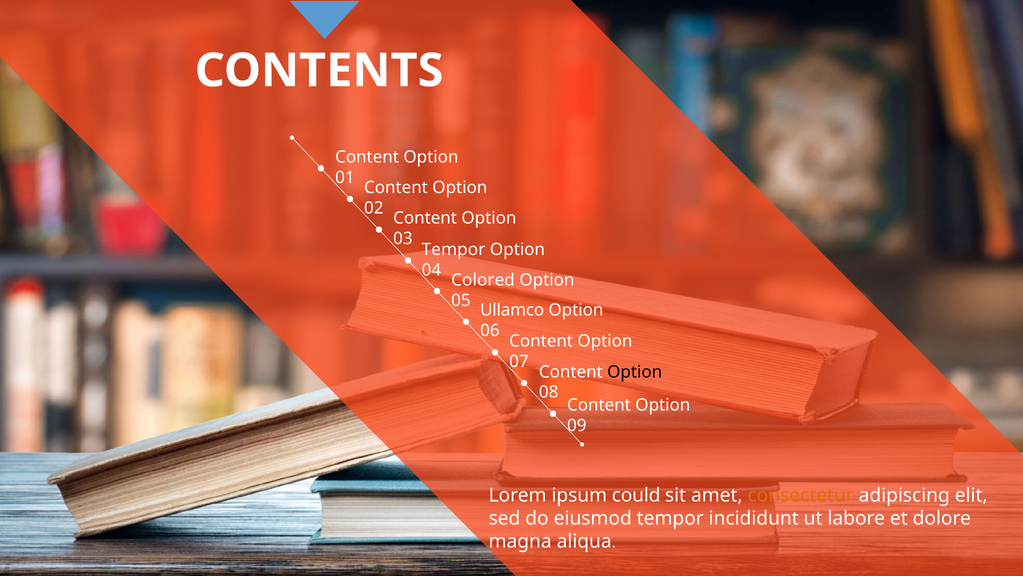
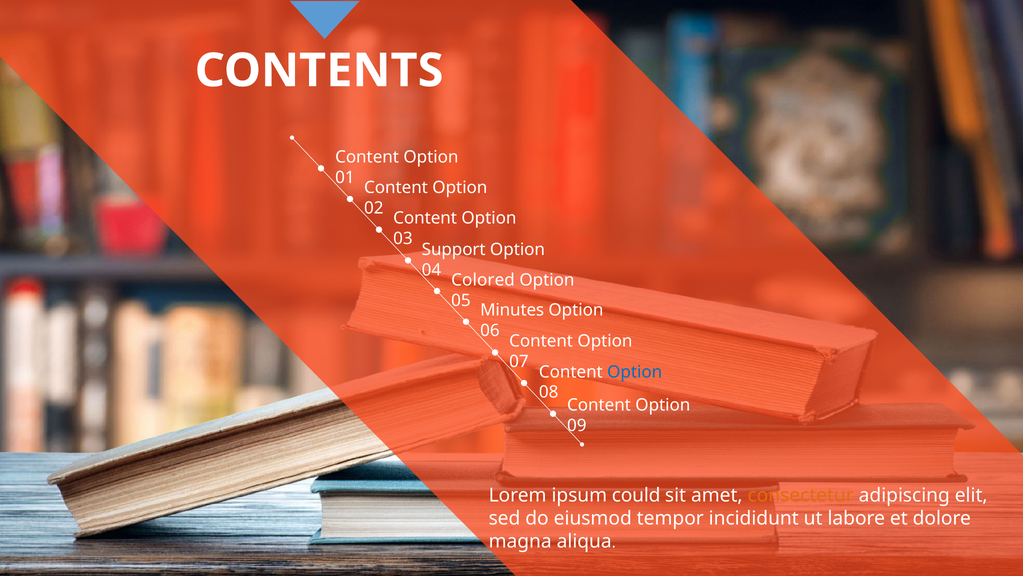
Tempor: Tempor -> Support (454, 250)
Ullamco: Ullamco -> Minutes (512, 310)
Option colour: black -> blue (635, 372)
